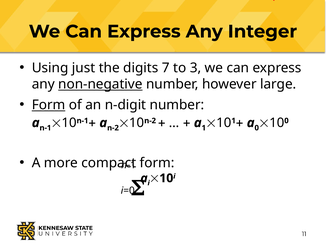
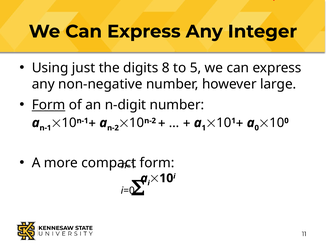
7: 7 -> 8 (166, 68)
3: 3 -> 5 (195, 68)
non-negative underline: present -> none (100, 84)
